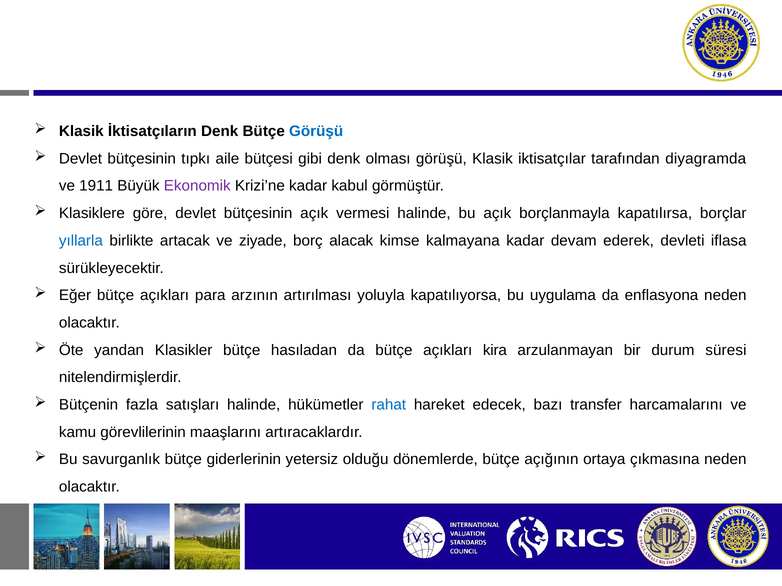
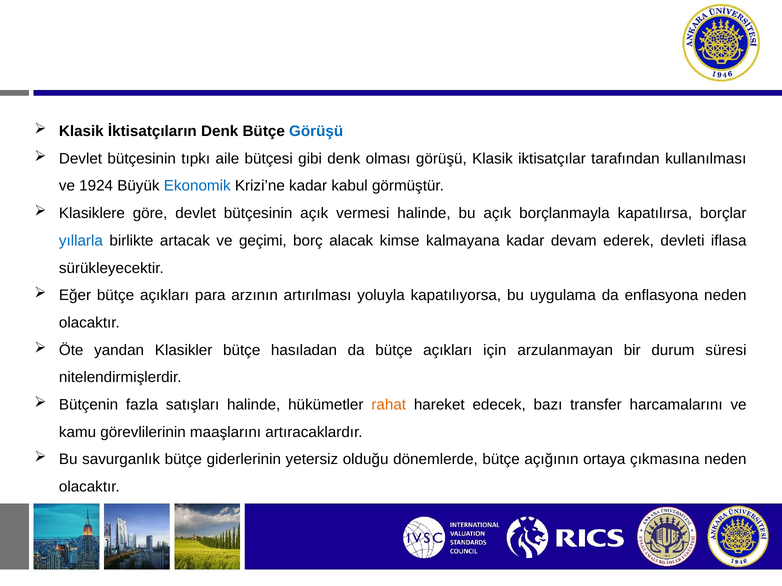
diyagramda: diyagramda -> kullanılması (706, 159)
1911: 1911 -> 1924 (96, 186)
Ekonomik colour: purple -> blue (197, 186)
ziyade: ziyade -> geçimi (263, 241)
kira: kira -> için (495, 350)
rahat colour: blue -> orange (389, 405)
